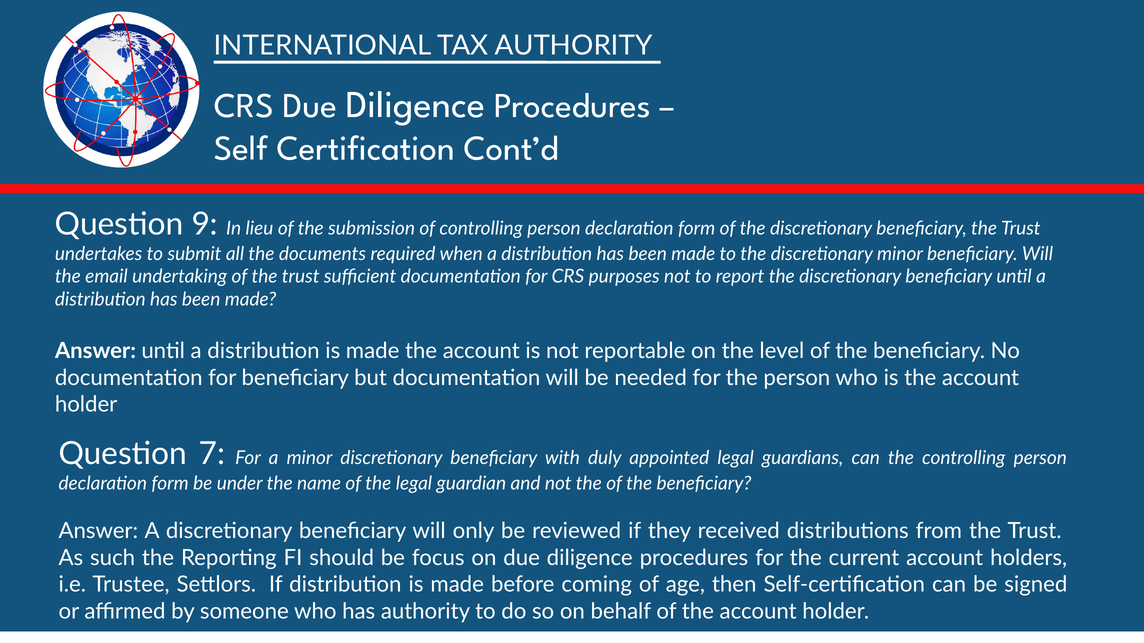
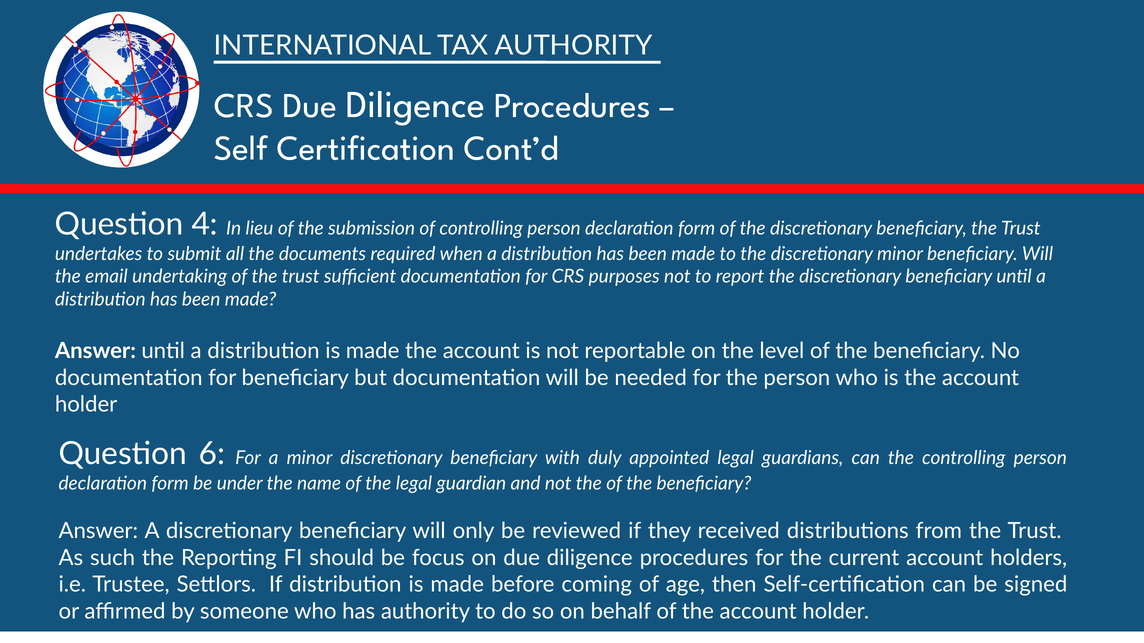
9: 9 -> 4 (205, 224)
7: 7 -> 6 (212, 454)
